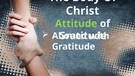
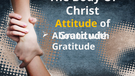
Attitude colour: light green -> yellow (76, 24)
